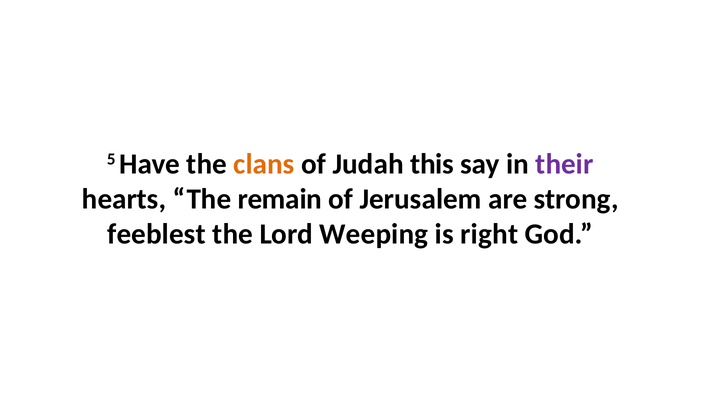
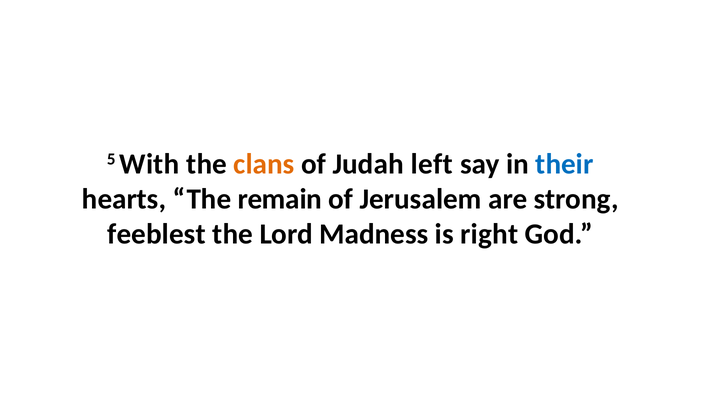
Have: Have -> With (149, 164)
this: this -> left (432, 164)
their colour: purple -> blue (564, 164)
Weeping: Weeping -> Madness (374, 234)
